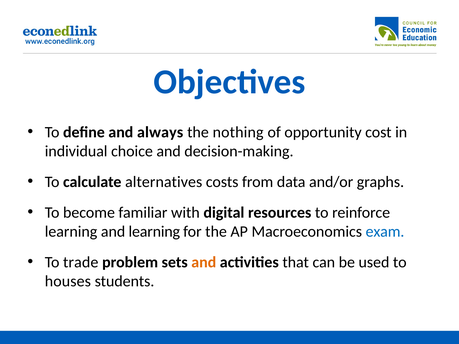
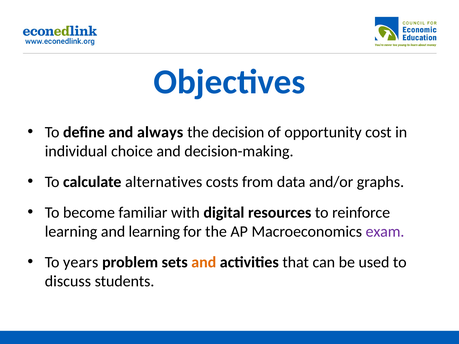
nothing: nothing -> decision (238, 132)
exam colour: blue -> purple (385, 232)
trade: trade -> years (81, 262)
houses: houses -> discuss (68, 281)
